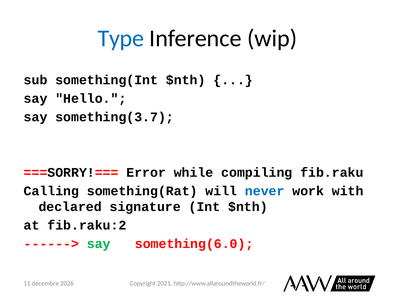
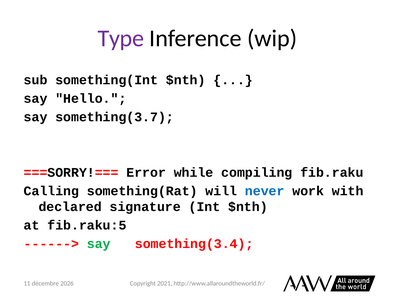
Type colour: blue -> purple (121, 38)
fib.raku:2: fib.raku:2 -> fib.raku:5 (87, 225)
something(6.0: something(6.0 -> something(3.4 (194, 243)
